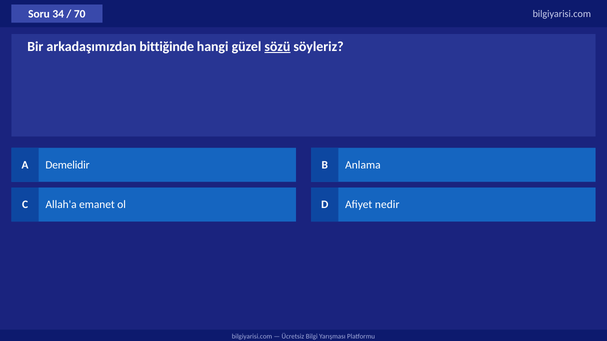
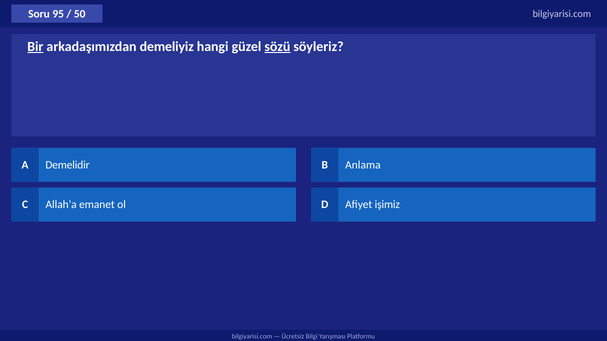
34: 34 -> 95 (58, 14)
70: 70 -> 50 (80, 14)
Bir underline: none -> present (35, 47)
bittiğinde: bittiğinde -> demeliyiz (167, 47)
nedir: nedir -> işimiz (387, 205)
